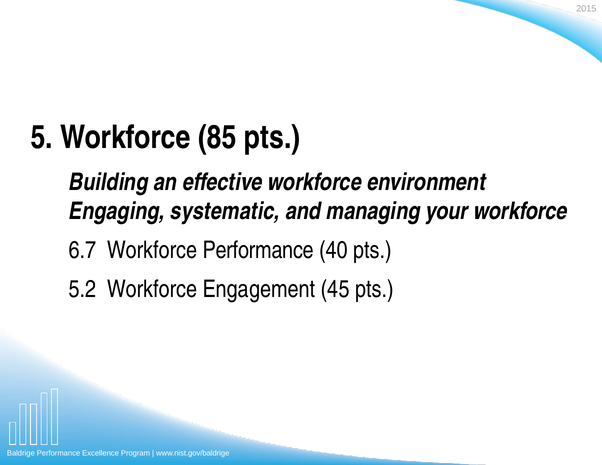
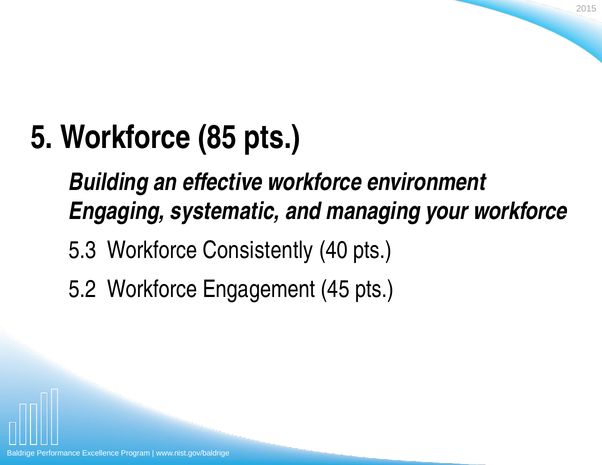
6.7: 6.7 -> 5.3 (83, 250)
Workforce Performance: Performance -> Consistently (258, 250)
